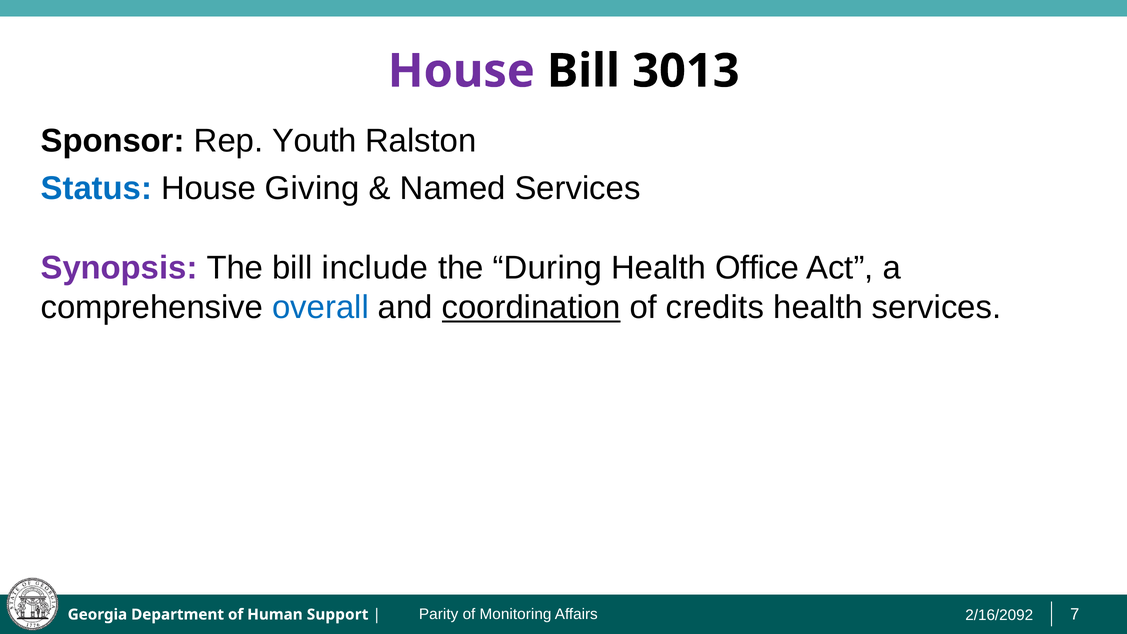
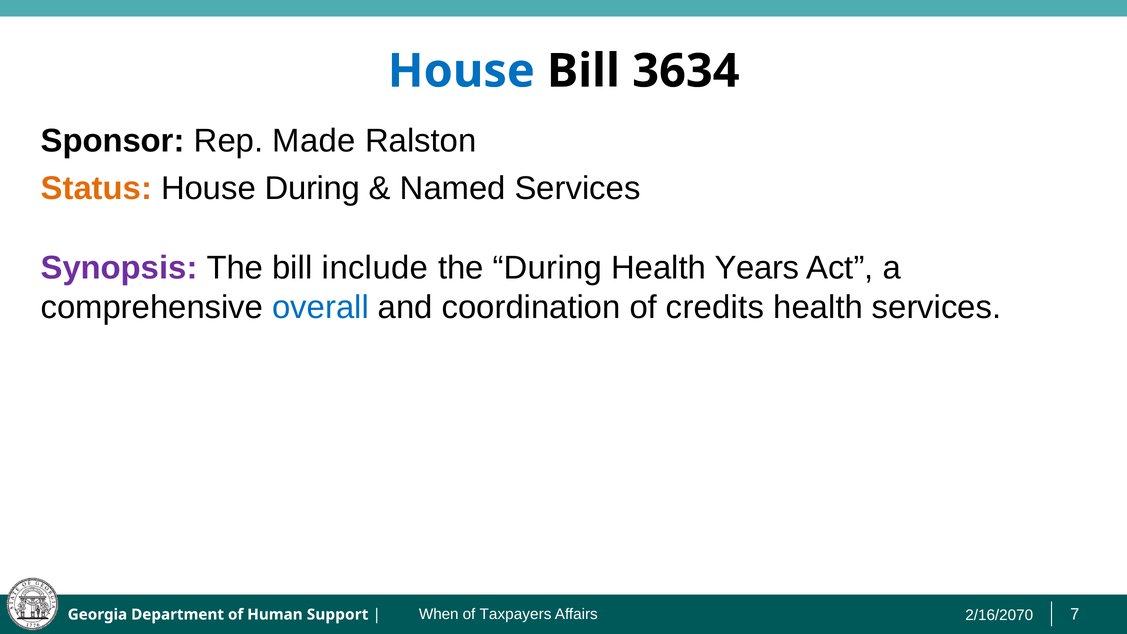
House colour: purple -> blue (461, 71)
3013: 3013 -> 3634 (686, 71)
Youth: Youth -> Made (314, 141)
Status colour: blue -> orange (96, 188)
House Giving: Giving -> During (313, 188)
Office: Office -> Years (757, 268)
coordination underline: present -> none (531, 307)
Parity: Parity -> When (439, 614)
Monitoring: Monitoring -> Taxpayers (515, 614)
2/16/2092: 2/16/2092 -> 2/16/2070 (999, 615)
